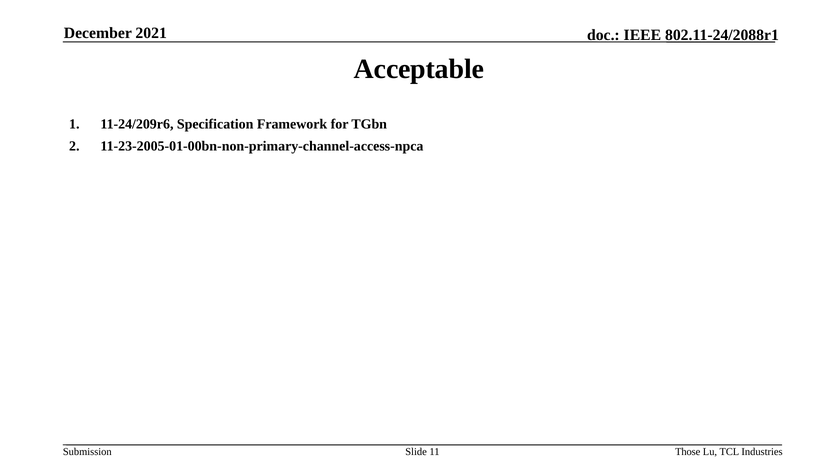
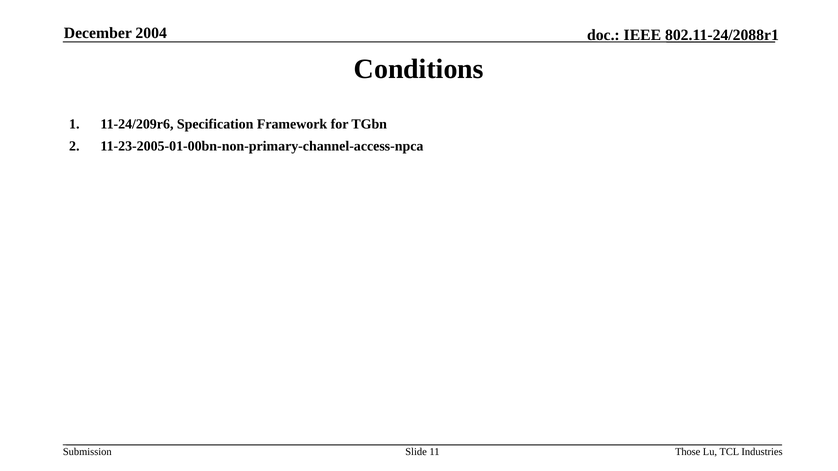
2021: 2021 -> 2004 (151, 33)
Acceptable: Acceptable -> Conditions (419, 69)
